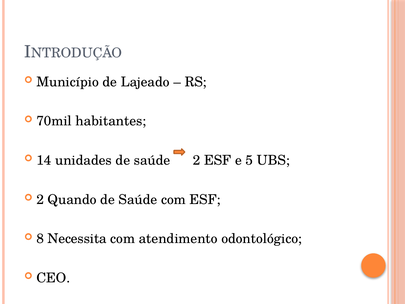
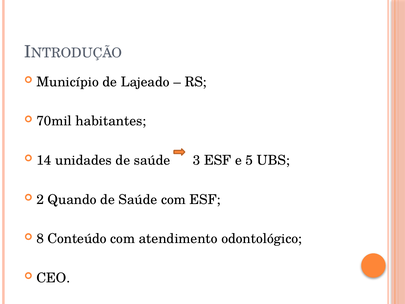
saúde 2: 2 -> 3 (197, 160)
Necessita: Necessita -> Conteúdo (77, 239)
